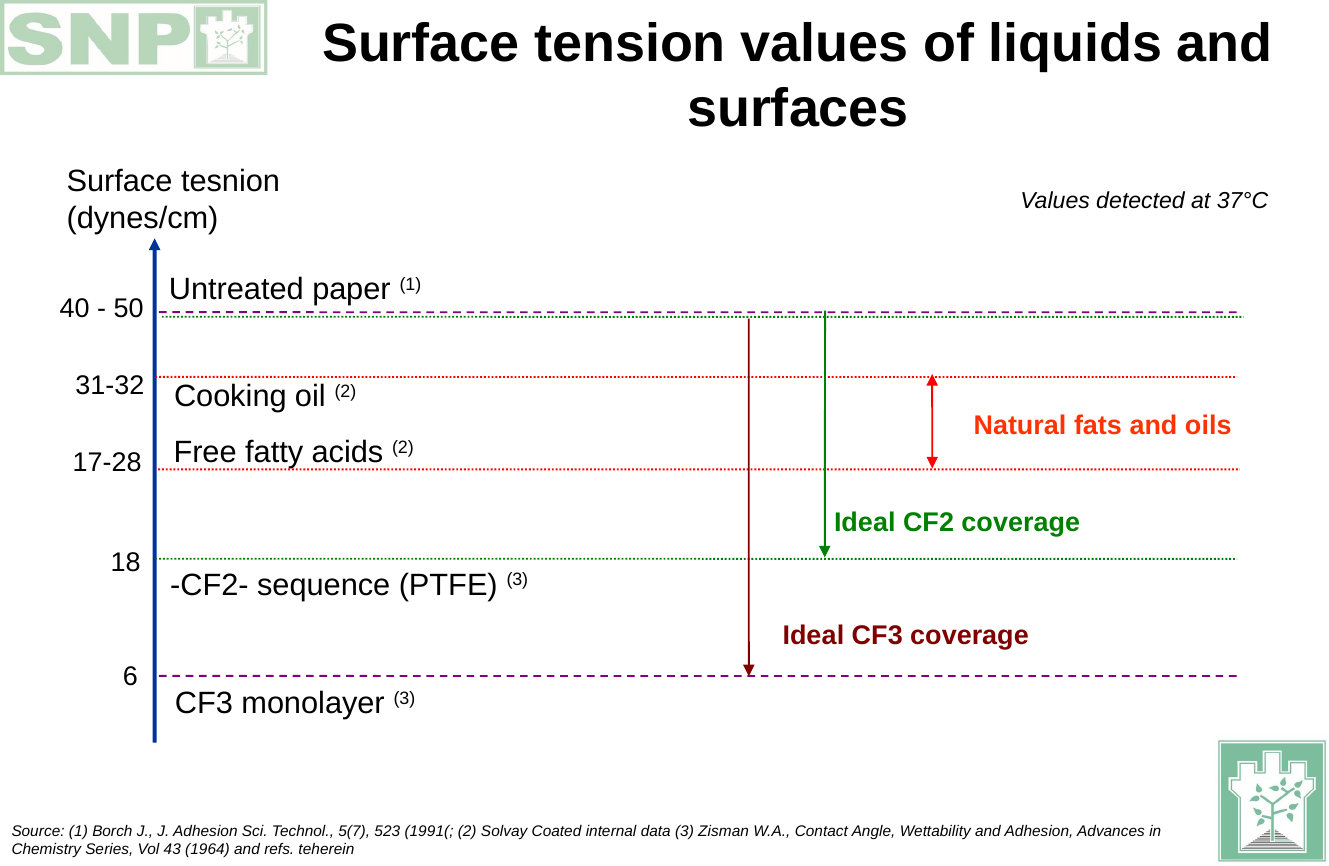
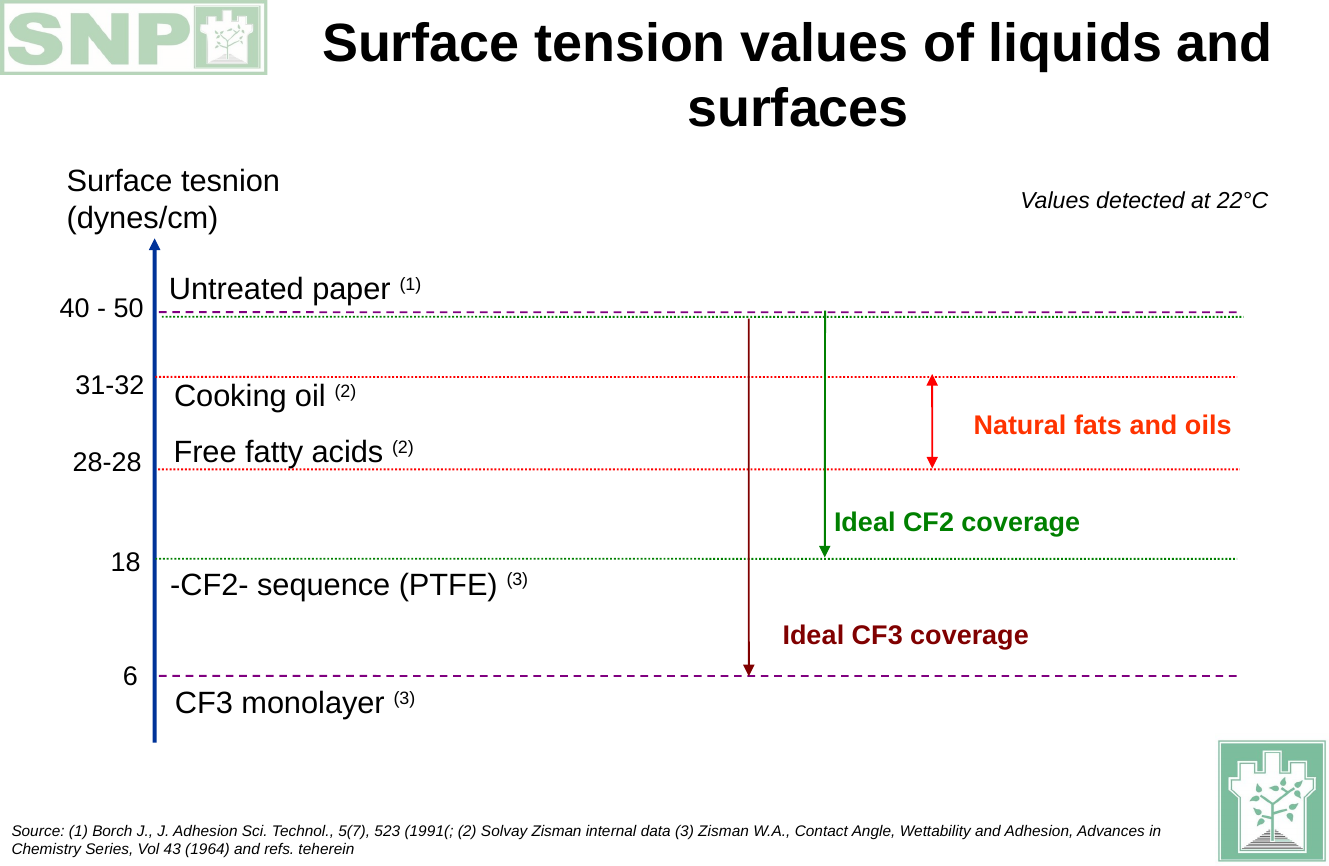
37°C: 37°C -> 22°C (1243, 201)
17-28: 17-28 -> 28-28 (107, 463)
Solvay Coated: Coated -> Zisman (557, 832)
